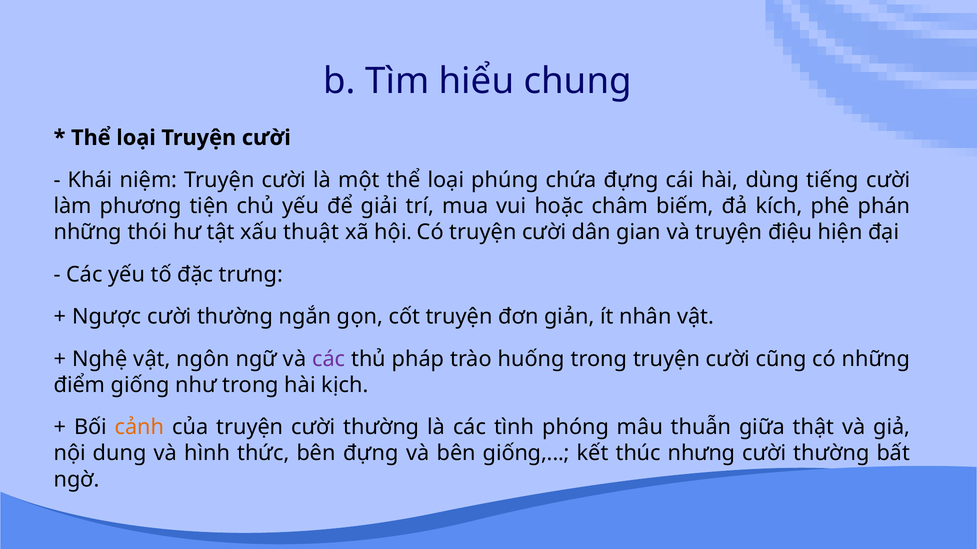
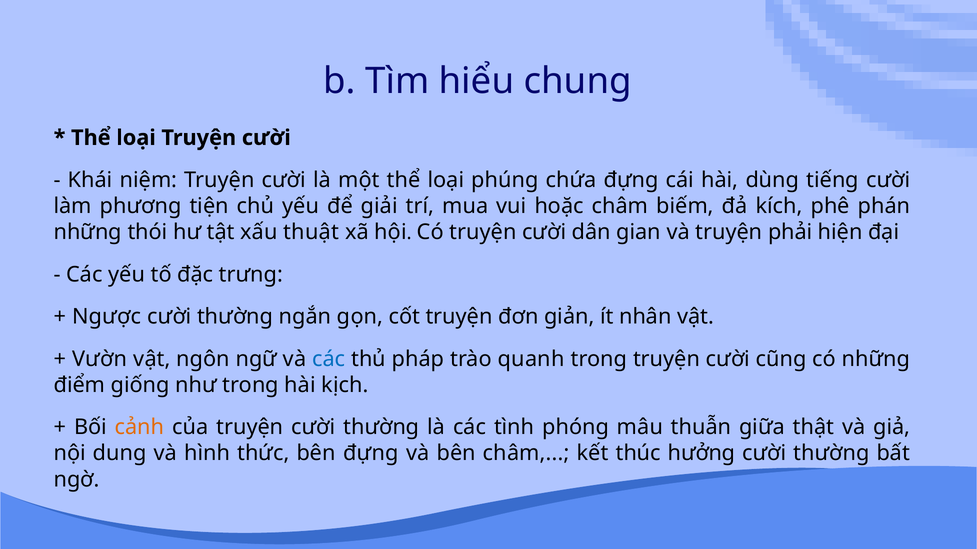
điệu: điệu -> phải (790, 232)
Nghệ: Nghệ -> Vườn (100, 359)
các colour: purple -> blue (329, 359)
huống: huống -> quanh (531, 359)
bên giống: giống -> châm (526, 454)
nhưng: nhưng -> hưởng (702, 454)
